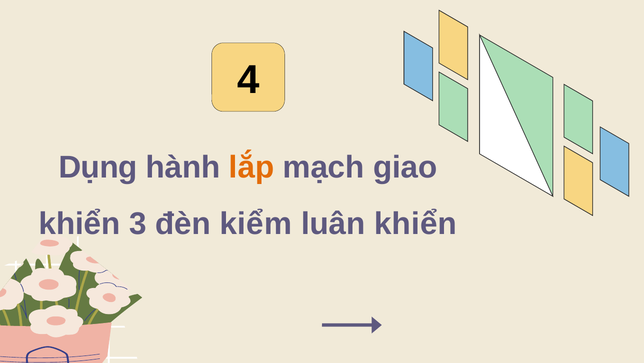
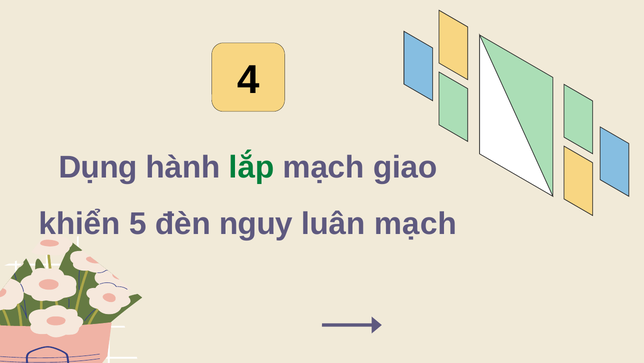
lắp colour: orange -> green (252, 167)
3: 3 -> 5 (138, 223)
kiểm: kiểm -> nguy (256, 223)
luân khiển: khiển -> mạch (415, 223)
